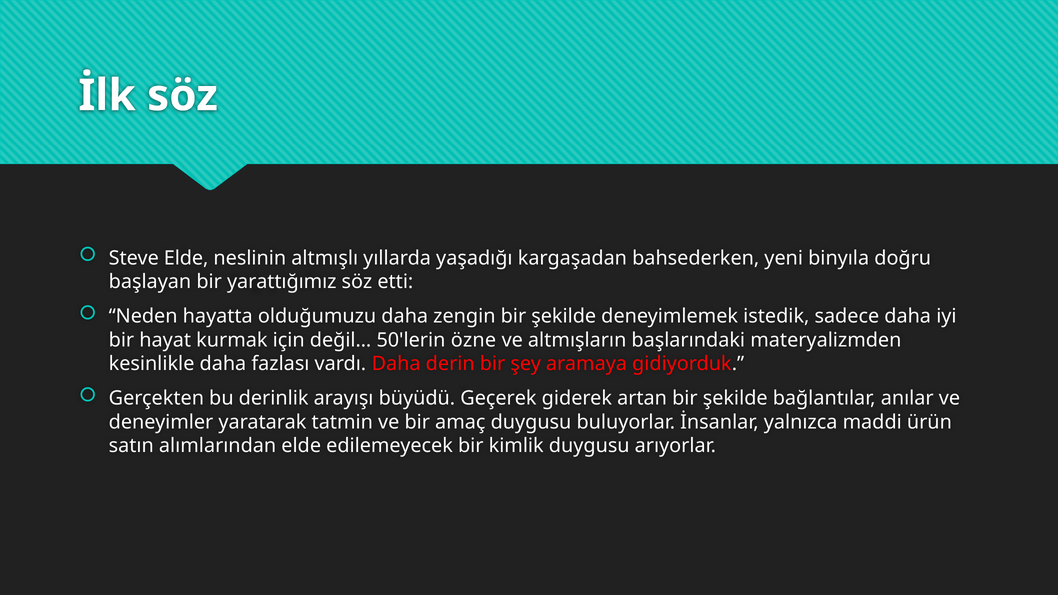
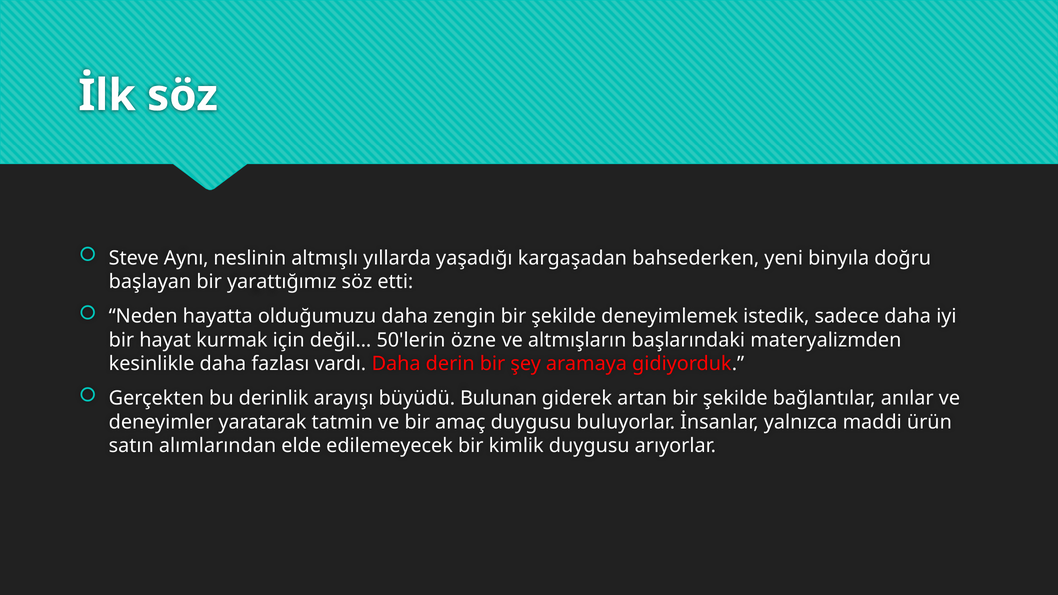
Steve Elde: Elde -> Aynı (186, 258)
Geçerek: Geçerek -> Bulunan (499, 398)
